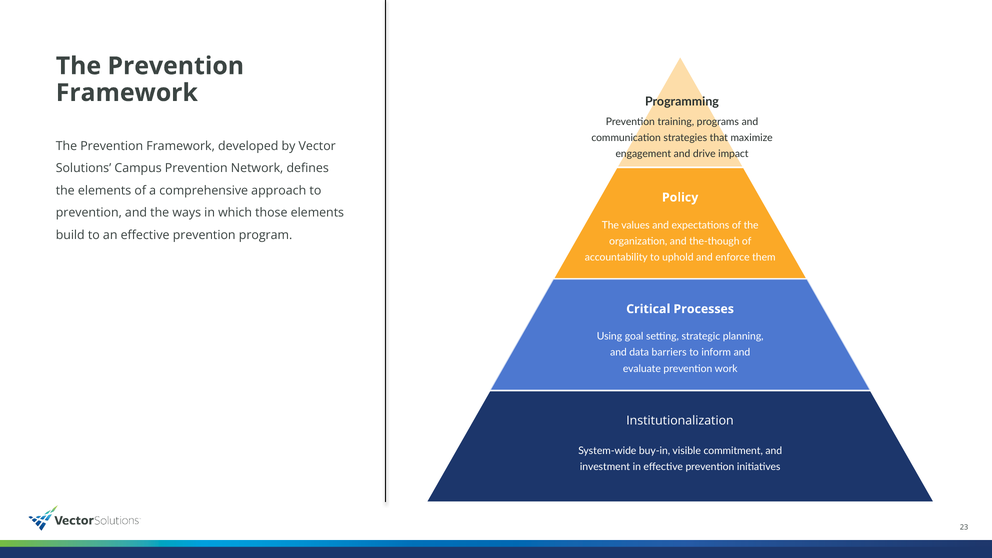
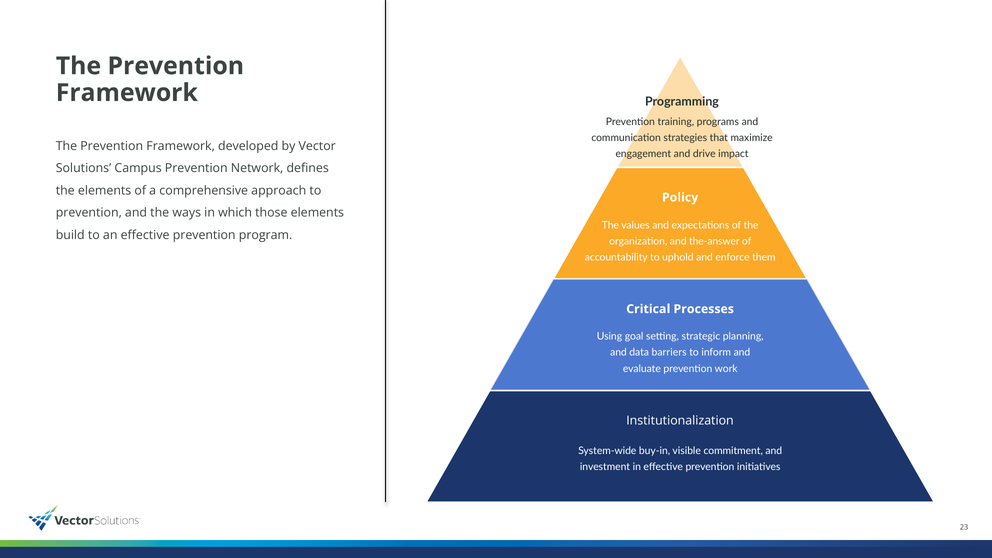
the-though: the-though -> the-answer (714, 241)
